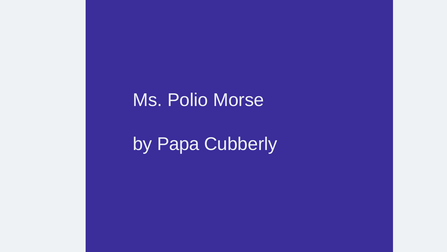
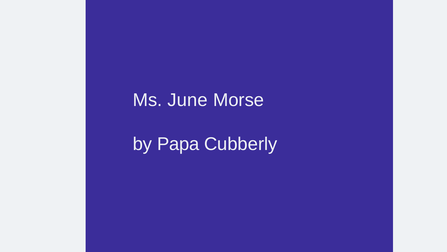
Polio: Polio -> June (188, 100)
